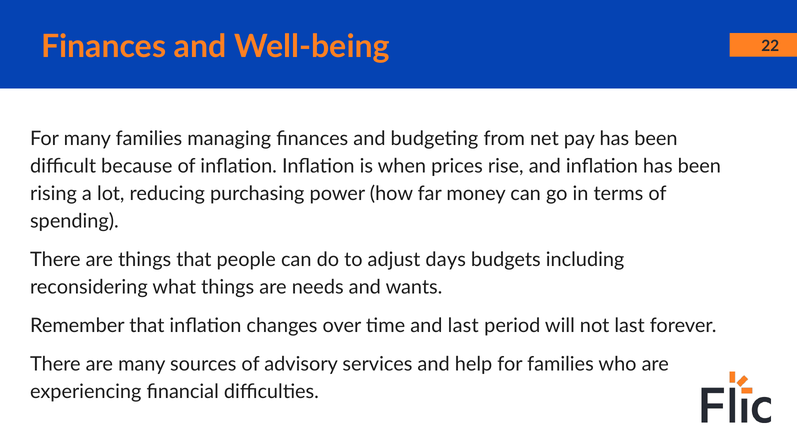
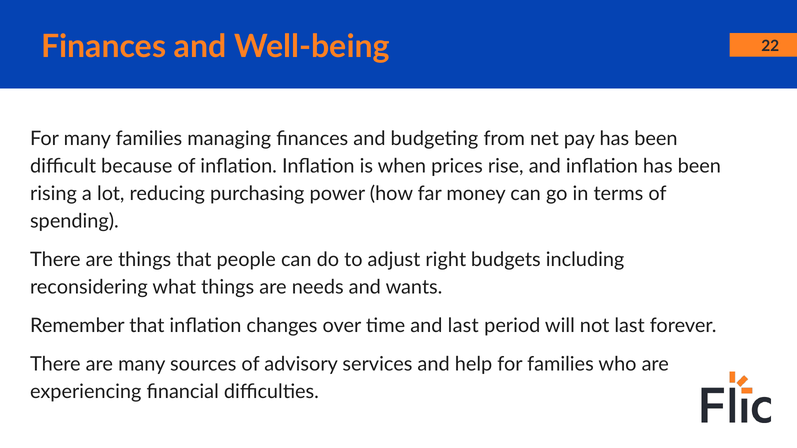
days: days -> right (446, 260)
